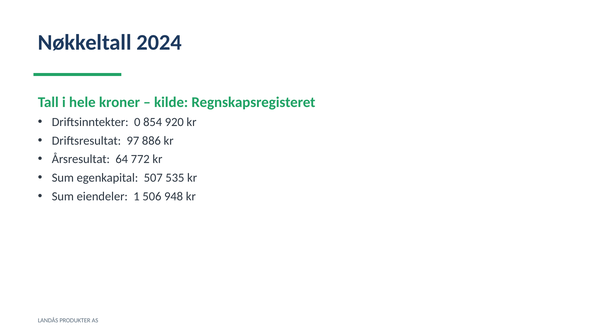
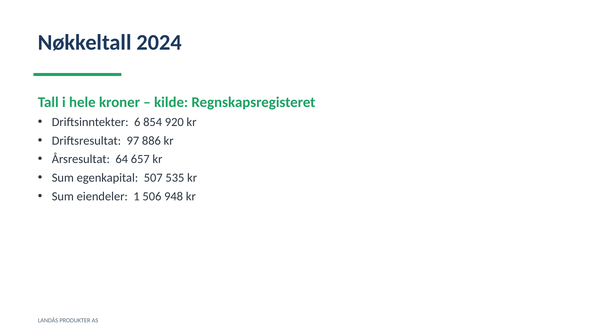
0: 0 -> 6 (137, 122)
772: 772 -> 657 (140, 160)
